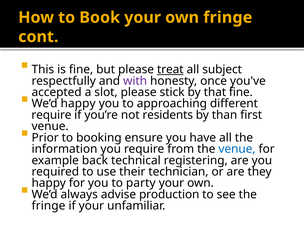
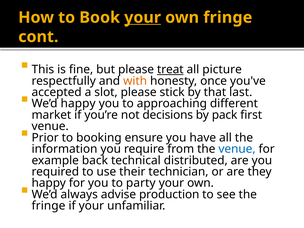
your underline: none -> present (143, 17)
subject: subject -> picture (222, 70)
with colour: purple -> orange (135, 81)
that fine: fine -> last (241, 92)
require: require -> market (51, 115)
residents: residents -> decisions (168, 115)
than: than -> pack (225, 115)
registering: registering -> distributed (196, 160)
